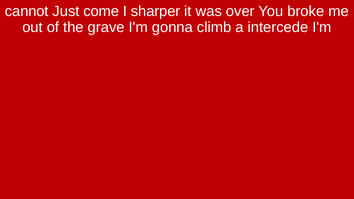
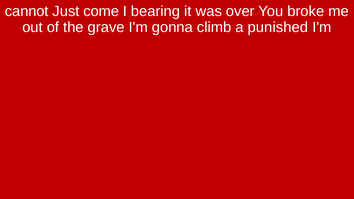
sharper: sharper -> bearing (156, 11)
intercede: intercede -> punished (278, 27)
